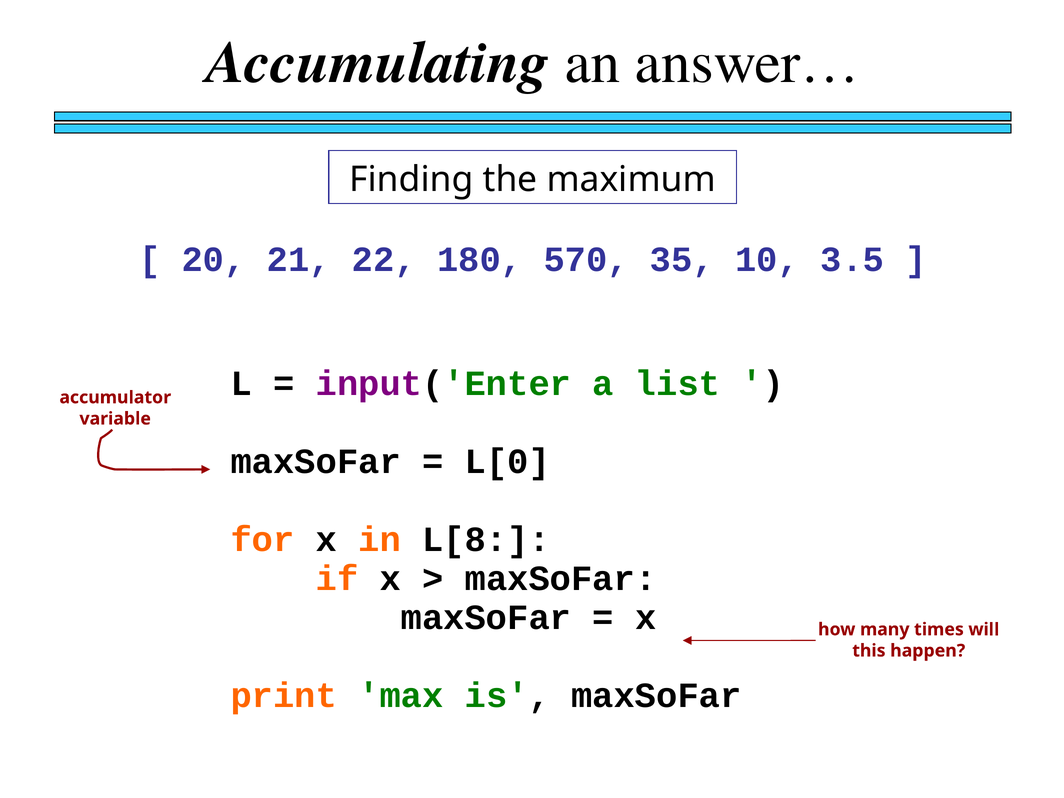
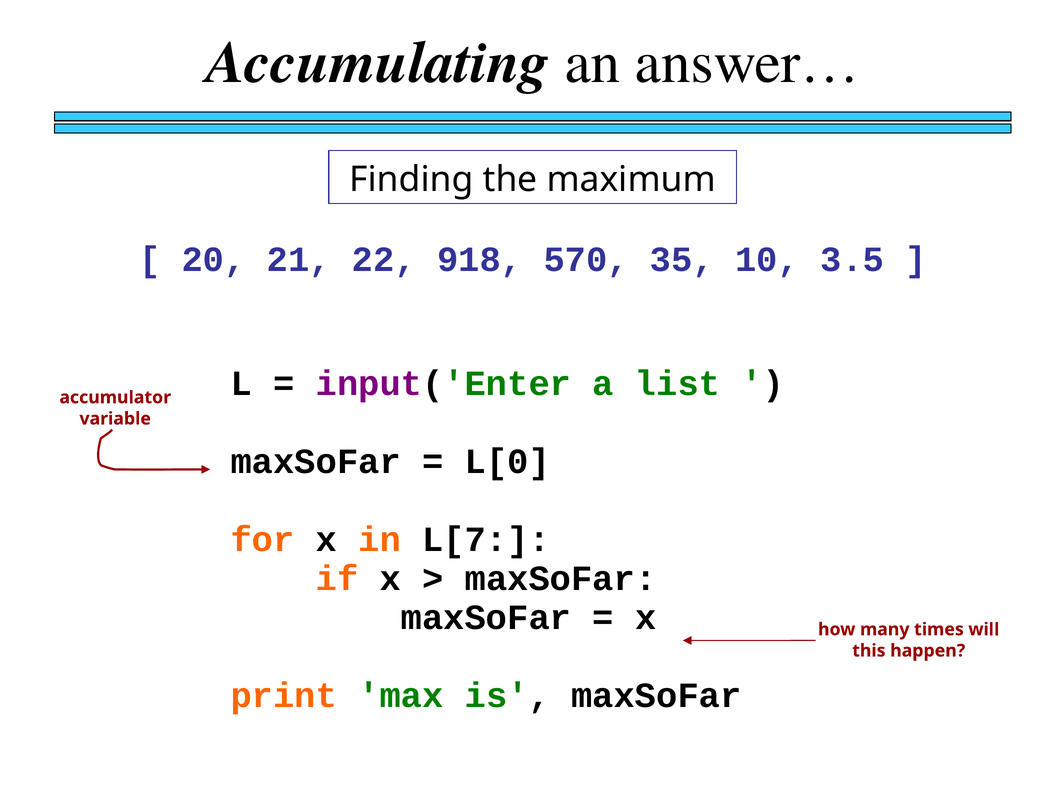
180: 180 -> 918 (480, 259)
L[8: L[8 -> L[7 (486, 539)
